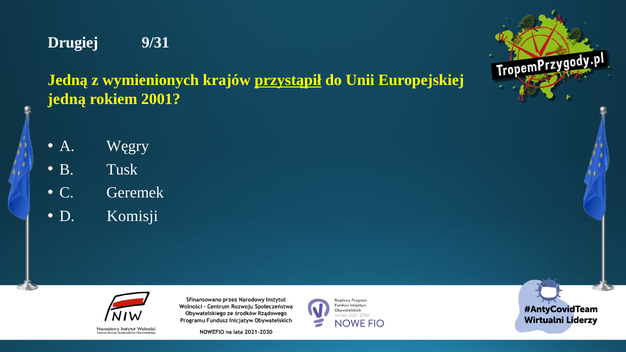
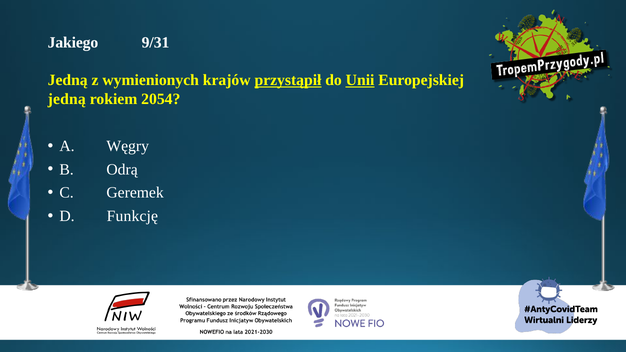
Drugiej: Drugiej -> Jakiego (73, 43)
Unii underline: none -> present (360, 80)
2001: 2001 -> 2054 (161, 99)
Tusk: Tusk -> Odrą (122, 169)
Komisji: Komisji -> Funkcję (132, 216)
